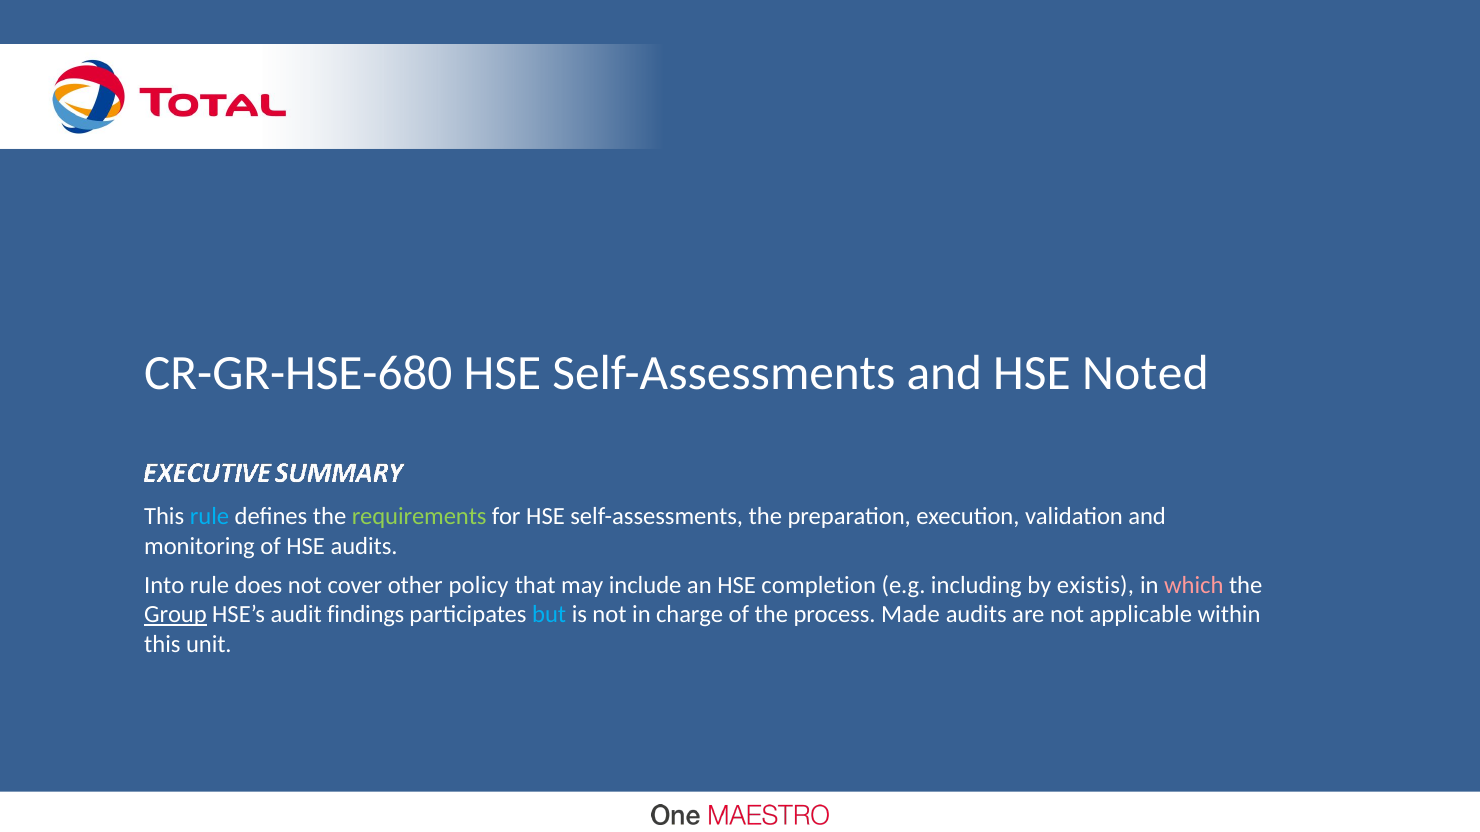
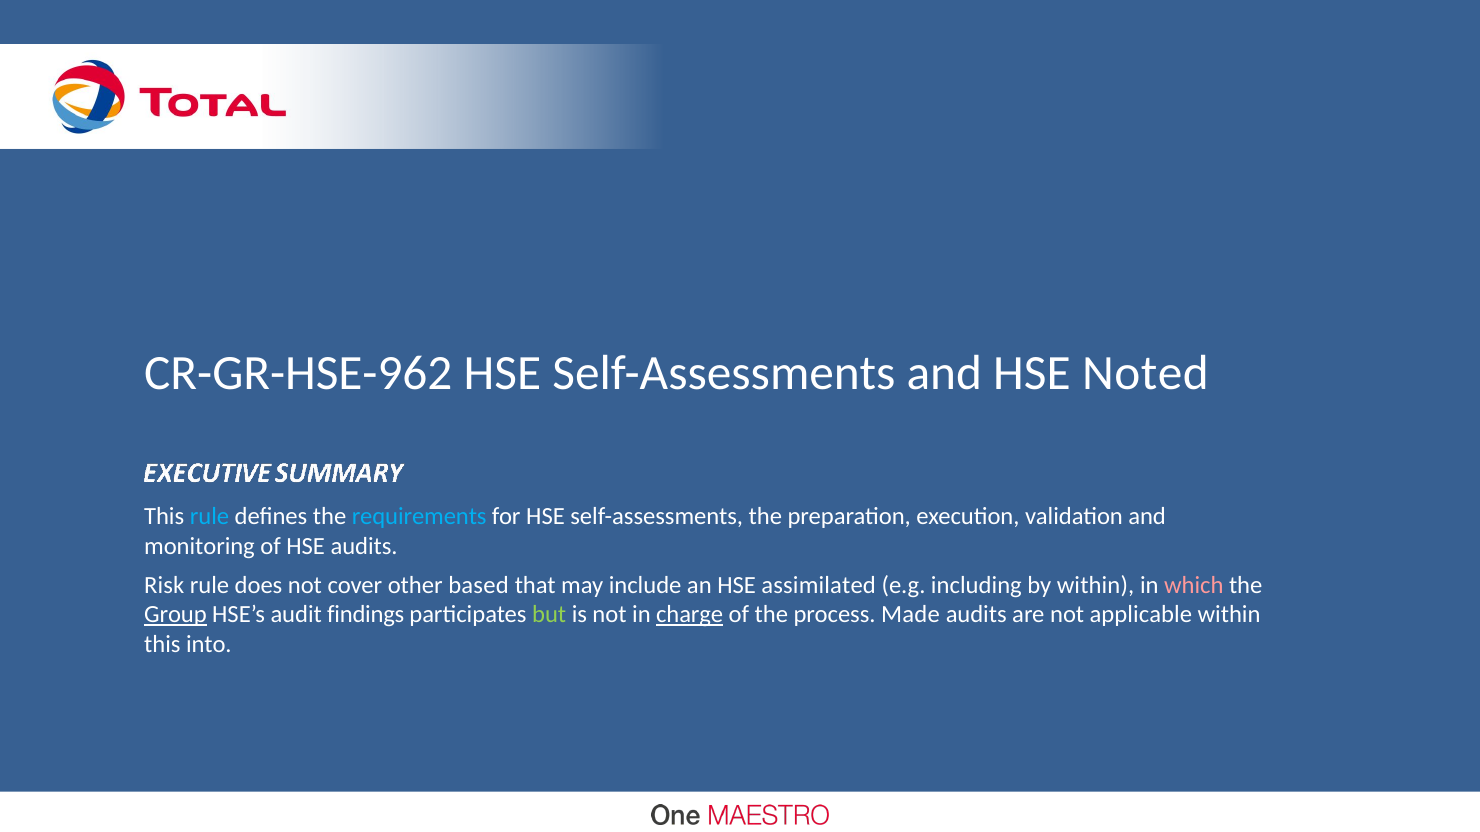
CR-GR-HSE-680: CR-GR-HSE-680 -> CR-GR-HSE-962 (298, 373)
requirements colour: light green -> light blue (419, 517)
Into: Into -> Risk (164, 585)
policy: policy -> based (479, 585)
completion: completion -> assimilated (819, 585)
by existis: existis -> within (1095, 585)
but colour: light blue -> light green (549, 615)
charge underline: none -> present (690, 615)
unit: unit -> into (209, 644)
